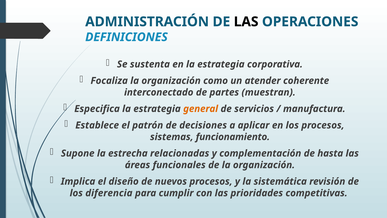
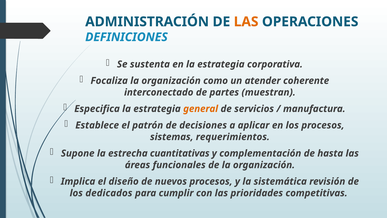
LAS colour: black -> orange (246, 22)
funcionamiento: funcionamiento -> requerimientos (233, 137)
relacionadas: relacionadas -> cuantitativas (180, 153)
diferencia: diferencia -> dedicados (109, 193)
